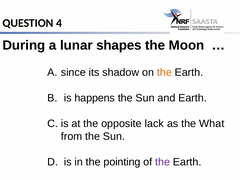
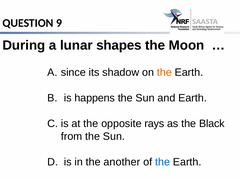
4: 4 -> 9 (59, 23)
lack: lack -> rays (154, 124)
What: What -> Black (212, 124)
pointing: pointing -> another (122, 162)
the colour: purple -> blue (163, 162)
